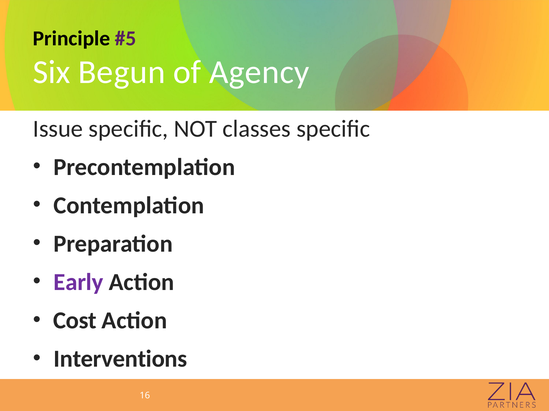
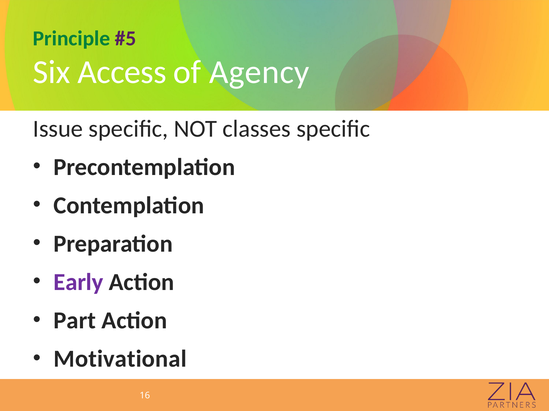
Principle colour: black -> green (72, 39)
Begun: Begun -> Access (122, 72)
Cost: Cost -> Part (75, 321)
Interventions: Interventions -> Motivational (120, 359)
